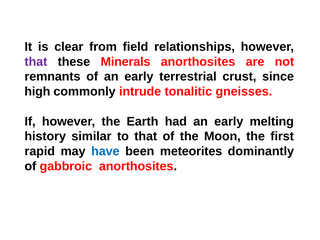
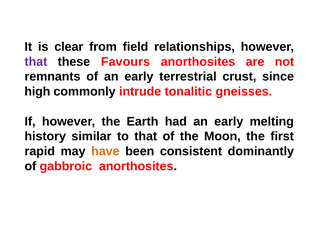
Minerals: Minerals -> Favours (125, 62)
have colour: blue -> orange (105, 151)
meteorites: meteorites -> consistent (191, 151)
